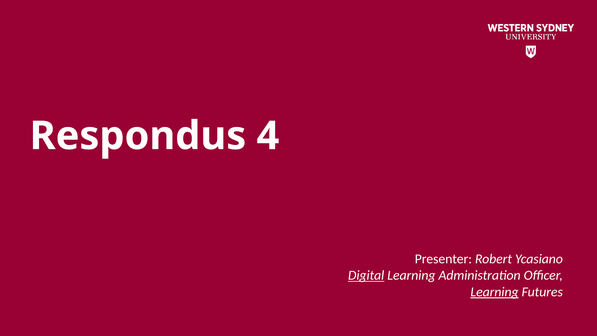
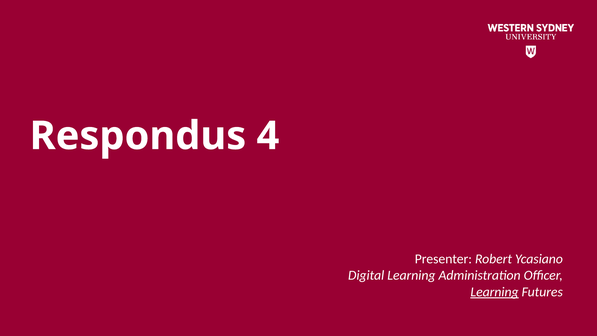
Digital underline: present -> none (366, 275)
